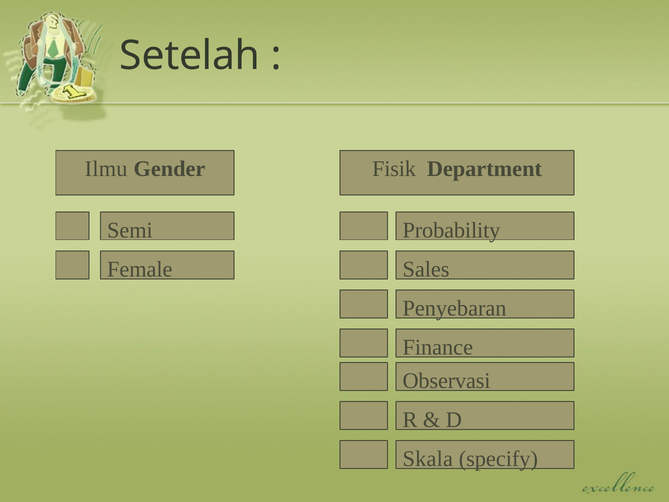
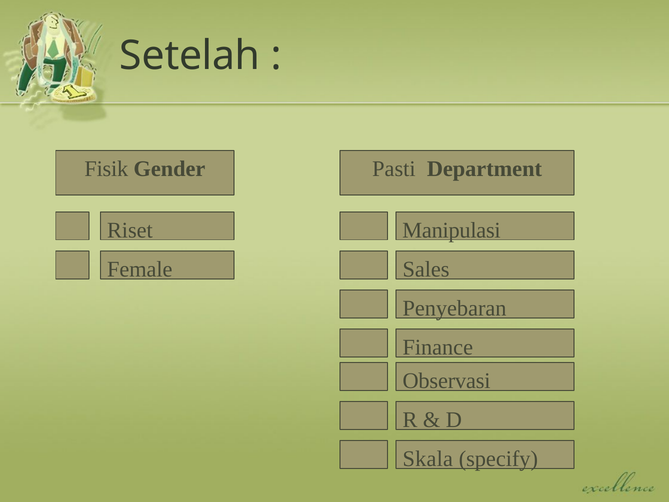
Ilmu: Ilmu -> Fisik (106, 169)
Fisik: Fisik -> Pasti (394, 169)
Semi: Semi -> Riset (130, 230)
Probability: Probability -> Manipulasi (452, 230)
